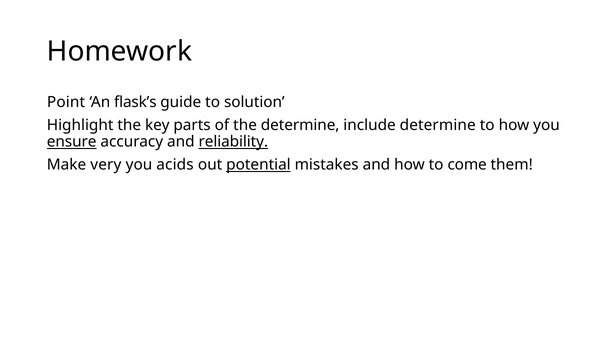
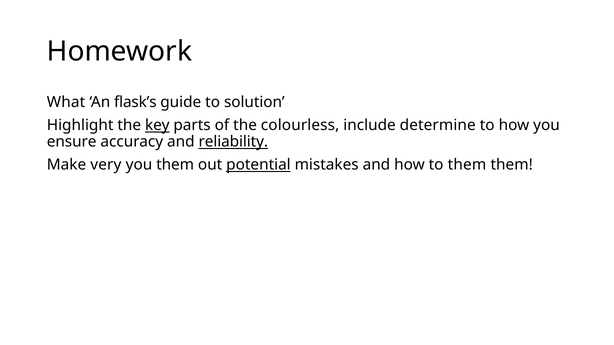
Point: Point -> What (66, 102)
key underline: none -> present (157, 125)
the determine: determine -> colourless (300, 125)
ensure underline: present -> none (72, 142)
you acids: acids -> them (175, 165)
to come: come -> them (467, 165)
